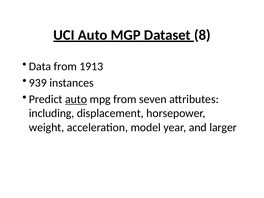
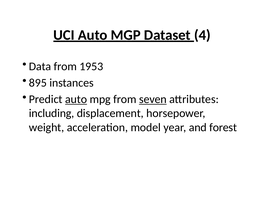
8: 8 -> 4 (202, 35)
1913: 1913 -> 1953 (91, 66)
939: 939 -> 895 (38, 83)
seven underline: none -> present (153, 99)
larger: larger -> forest (223, 127)
